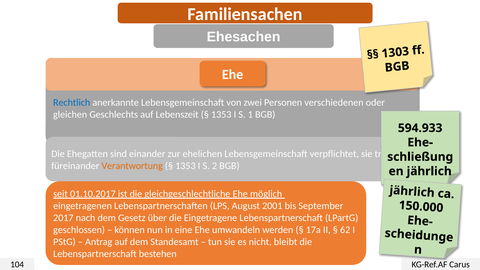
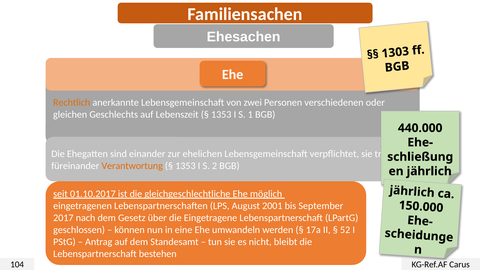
Rechtlich colour: blue -> orange (72, 103)
594.933: 594.933 -> 440.000 (420, 128)
62: 62 -> 52 (345, 230)
